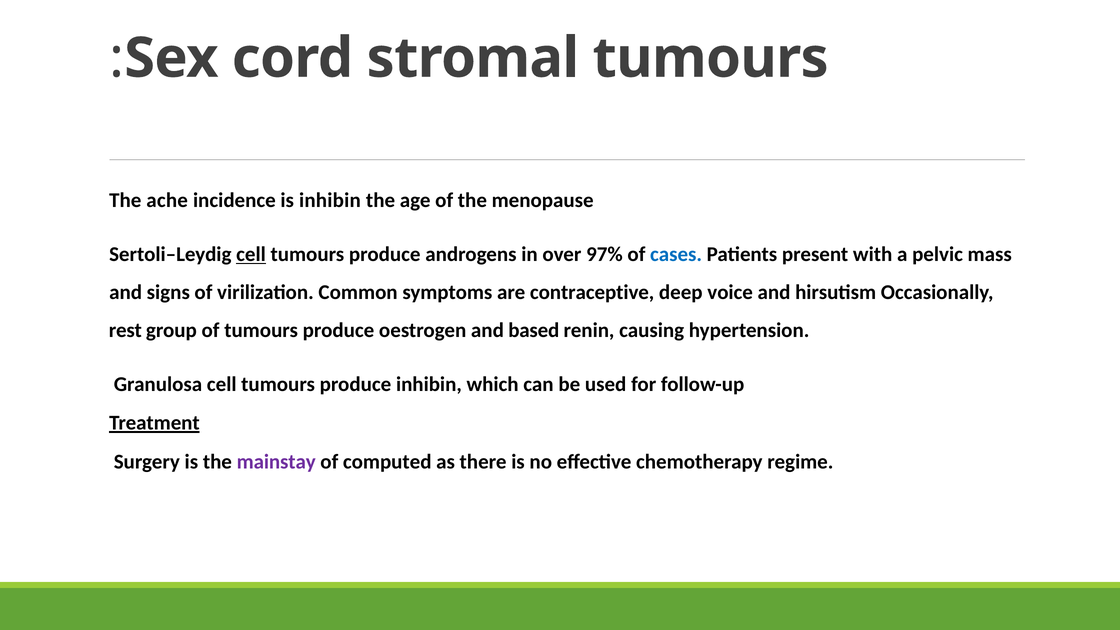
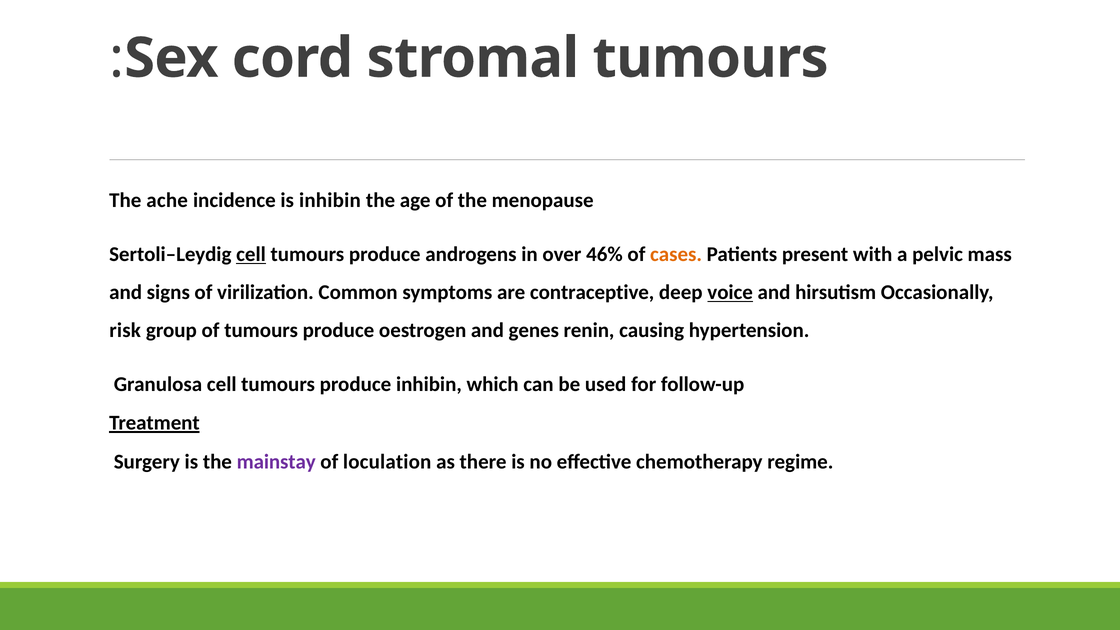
97%: 97% -> 46% (604, 255)
cases colour: blue -> orange (676, 255)
voice underline: none -> present (730, 292)
rest: rest -> risk (125, 330)
based: based -> genes (534, 330)
computed: computed -> loculation (387, 462)
